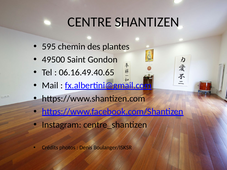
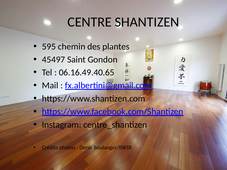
49500: 49500 -> 45497 (54, 60)
